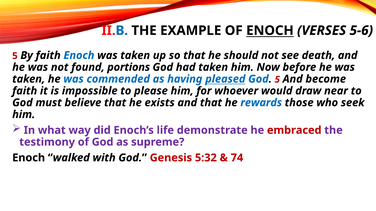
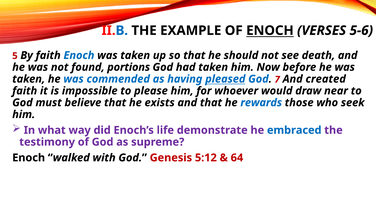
God 5: 5 -> 7 (277, 80)
become: become -> created (326, 79)
embraced colour: red -> blue (294, 130)
5:32: 5:32 -> 5:12 (206, 158)
74: 74 -> 64 (237, 158)
